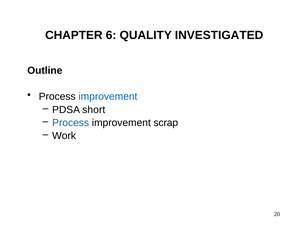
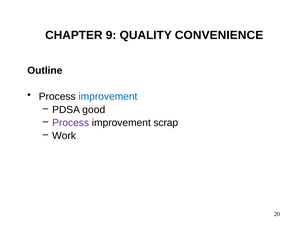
6: 6 -> 9 (111, 35)
INVESTIGATED: INVESTIGATED -> CONVENIENCE (219, 35)
short: short -> good (94, 110)
Process colour: blue -> purple (71, 123)
